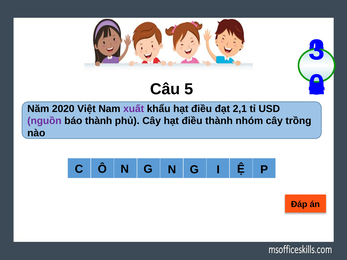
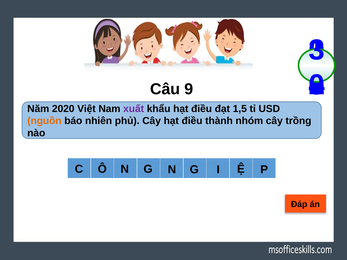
Câu 5: 5 -> 9 (189, 89)
2,1: 2,1 -> 1,5 (240, 109)
nguồn colour: purple -> orange (44, 121)
báo thành: thành -> nhiên (99, 121)
